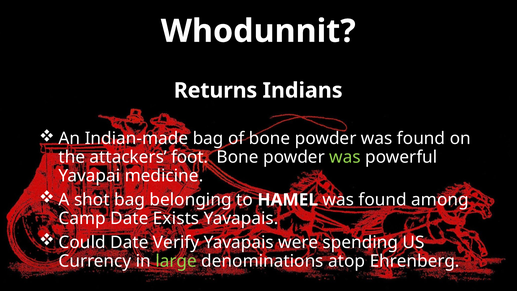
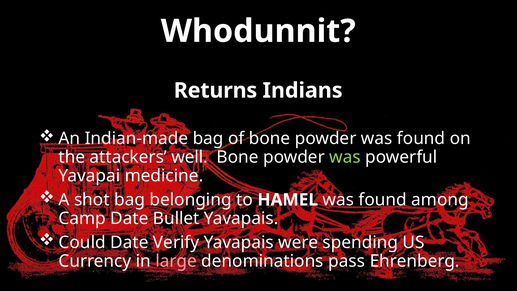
foot: foot -> well (190, 157)
Exists: Exists -> Bullet (176, 218)
large colour: light green -> pink (176, 261)
atop: atop -> pass (347, 261)
